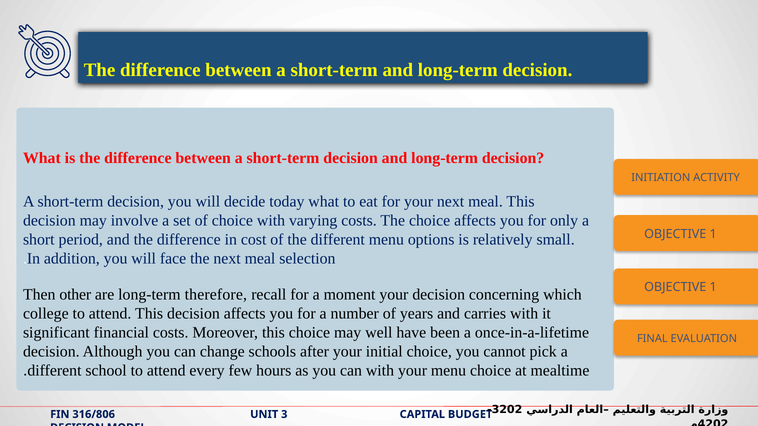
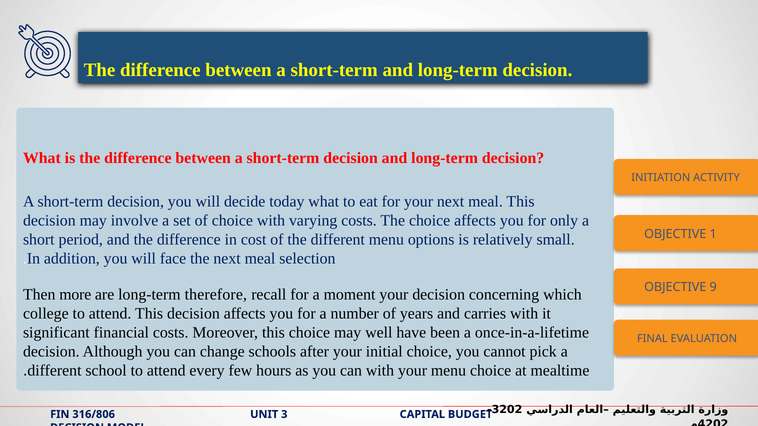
1: 1 -> 9 (713, 288)
other: other -> more (75, 295)
